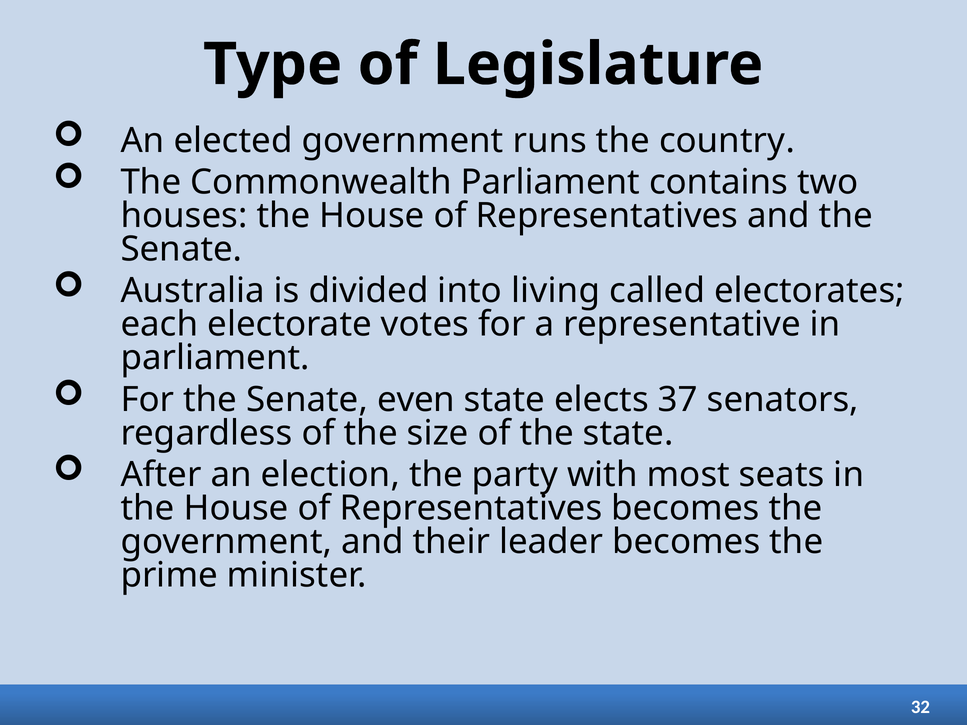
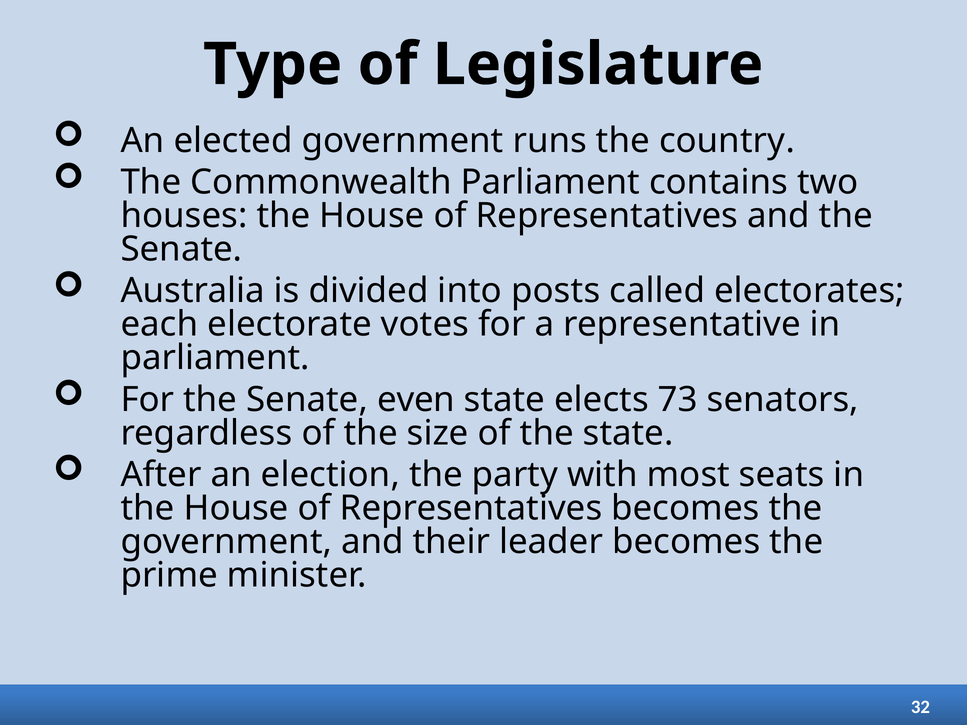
living: living -> posts (556, 291)
37: 37 -> 73 (678, 400)
